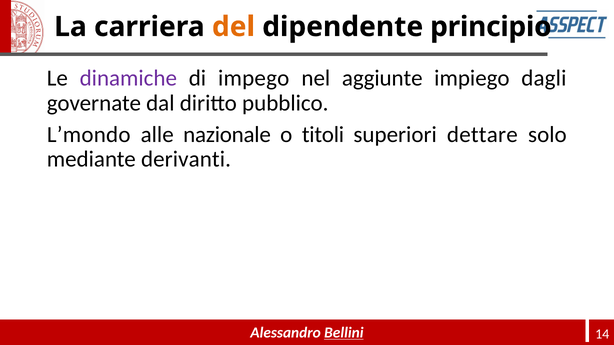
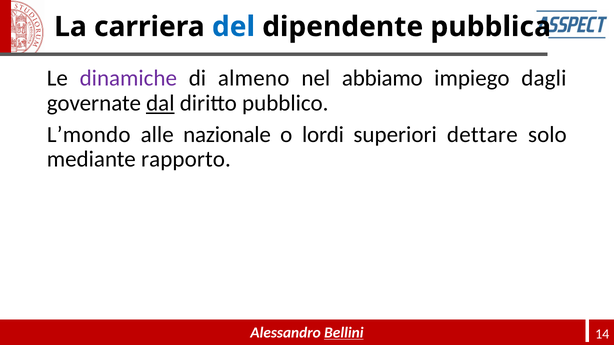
del colour: orange -> blue (233, 27)
principio: principio -> pubblica (491, 27)
impego: impego -> almeno (254, 78)
aggiunte: aggiunte -> abbiamo (382, 78)
dal underline: none -> present (160, 103)
titoli: titoli -> lordi (323, 135)
derivanti: derivanti -> rapporto (186, 159)
